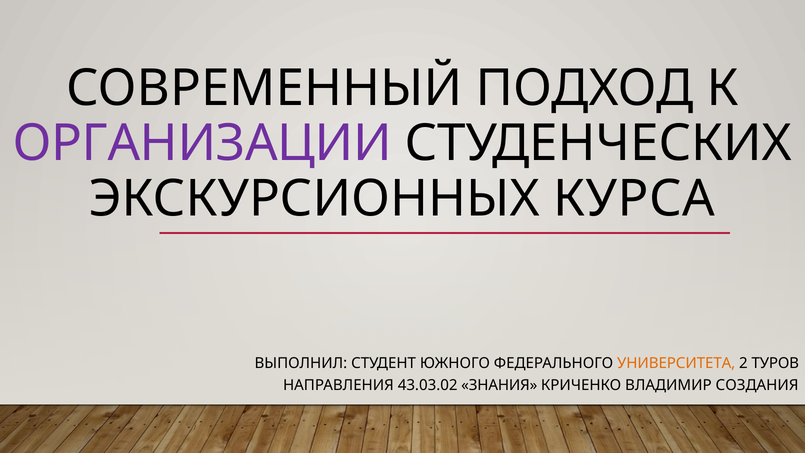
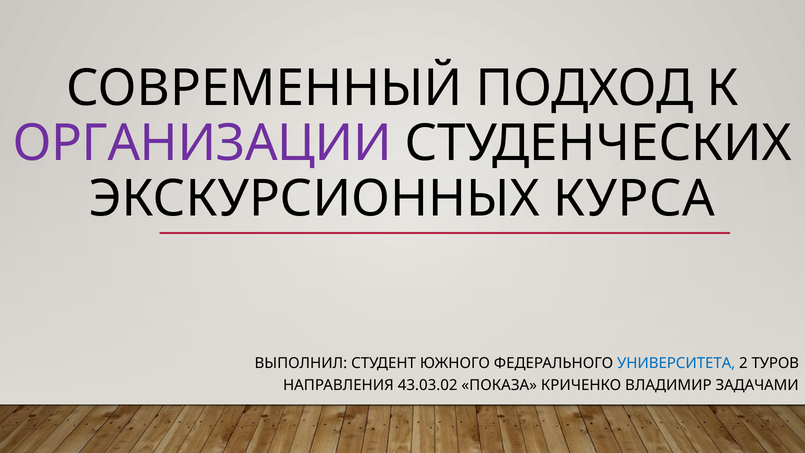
УНИВЕРСИТЕТА colour: orange -> blue (676, 363)
ЗНАНИЯ: ЗНАНИЯ -> ПОКАЗА (499, 385)
СОЗДАНИЯ: СОЗДАНИЯ -> ЗАДАЧАМИ (757, 385)
